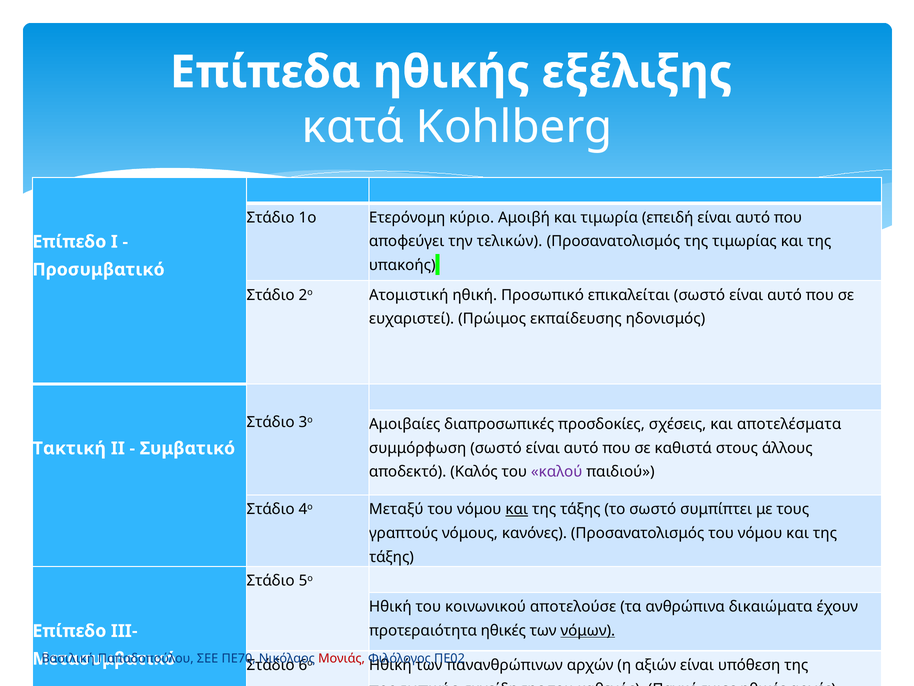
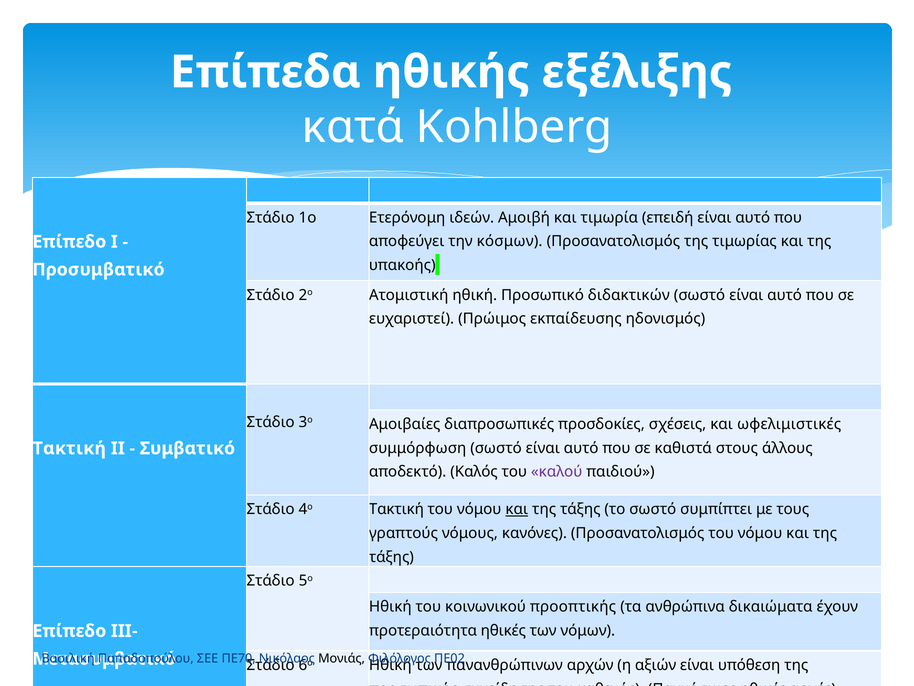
κύριο: κύριο -> ιδεών (472, 217)
τελικών: τελικών -> κόσμων (510, 241)
επικαλείται: επικαλείται -> διδακτικών (629, 295)
αποτελέσματα: αποτελέσματα -> ωφελιμιστικές (789, 424)
4ο Μεταξύ: Μεταξύ -> Τακτική (396, 509)
αποτελούσε: αποτελούσε -> προοπτικής (573, 606)
νόμων underline: present -> none (588, 630)
Μονιάς colour: red -> black (342, 658)
